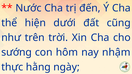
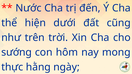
nhậm: nhậm -> mong (116, 52)
